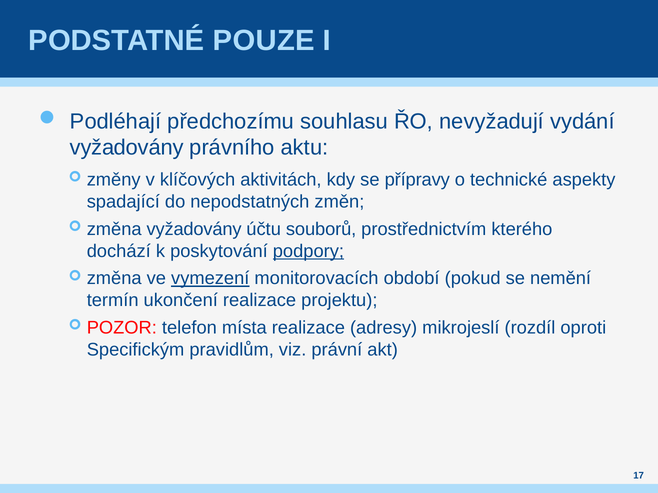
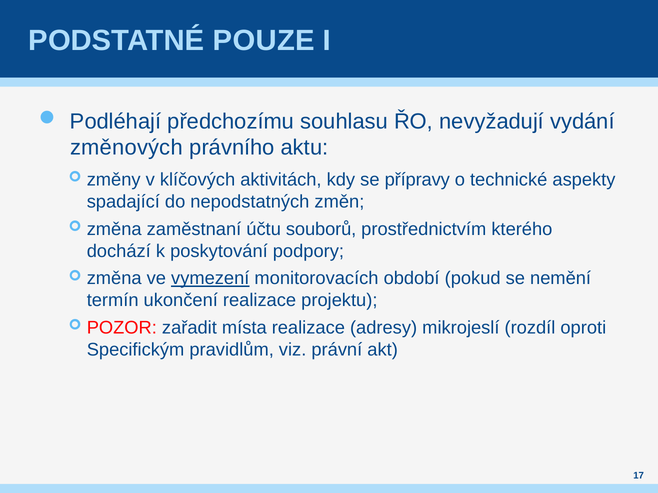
vyžadovány: vyžadovány -> změnových (126, 148)
změna vyžadovány: vyžadovány -> zaměstnaní (194, 229)
podpory underline: present -> none (308, 251)
telefon: telefon -> zařadit (189, 328)
